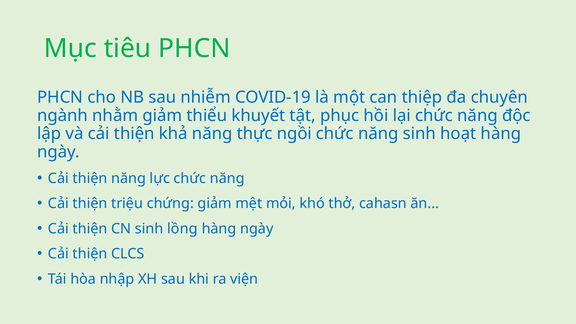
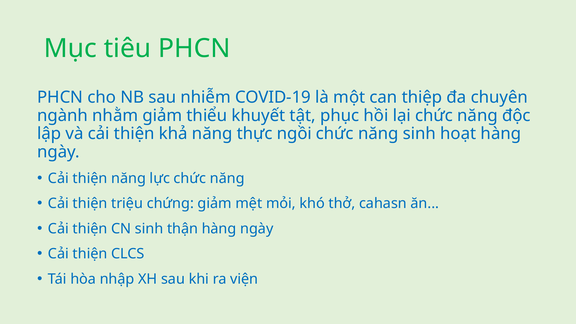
lồng: lồng -> thận (183, 229)
